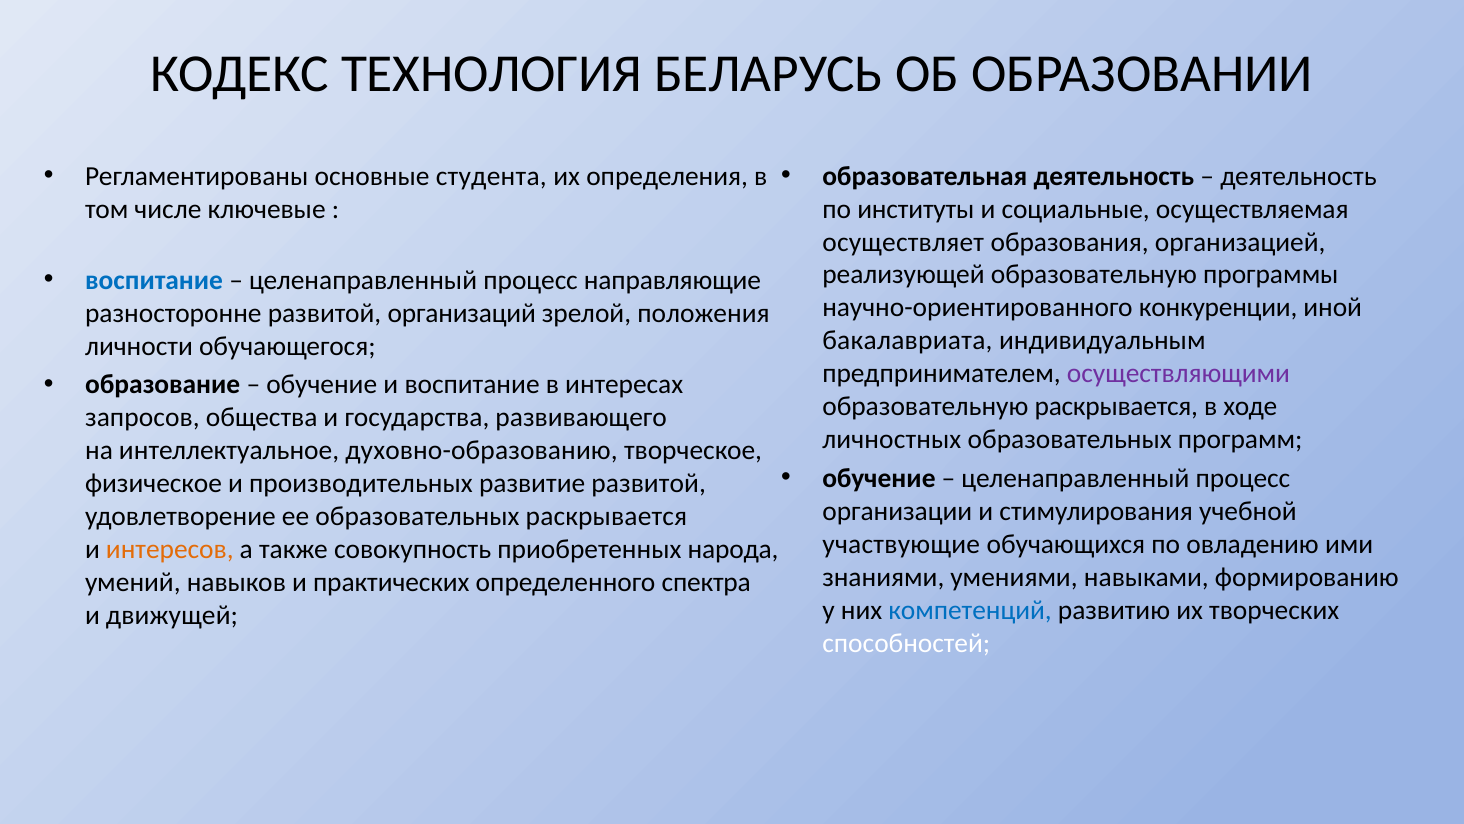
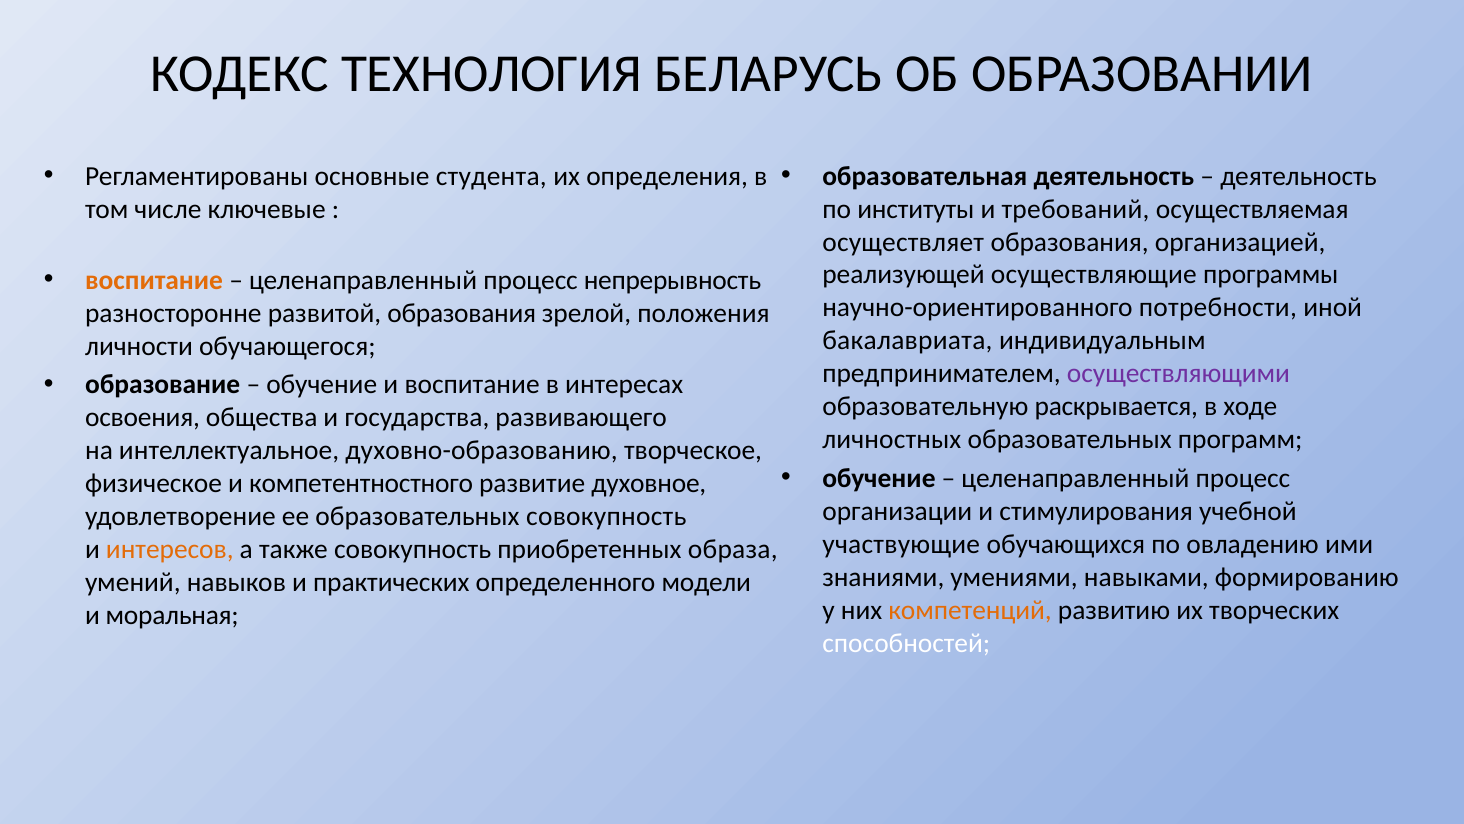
социальные: социальные -> требований (1076, 209)
реализующей образовательную: образовательную -> осуществляющие (1094, 275)
воспитание colour: blue -> orange (154, 280)
направляющие: направляющие -> непрерывность (673, 280)
конкуренции: конкуренции -> потребности (1218, 308)
развитой организаций: организаций -> образования (462, 313)
запросов: запросов -> освоения (143, 417)
производительных: производительных -> компетентностного (361, 483)
развитие развитой: развитой -> духовное (649, 483)
образовательных раскрывается: раскрывается -> совокупность (606, 516)
народа: народа -> образа (733, 549)
спектра: спектра -> модели (706, 582)
компетенций colour: blue -> orange (970, 610)
движущей: движущей -> моральная (172, 615)
